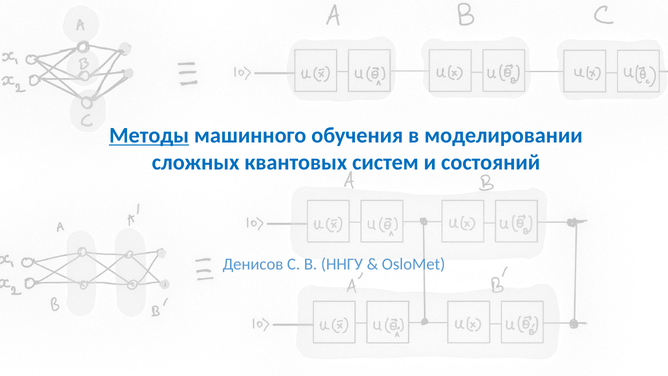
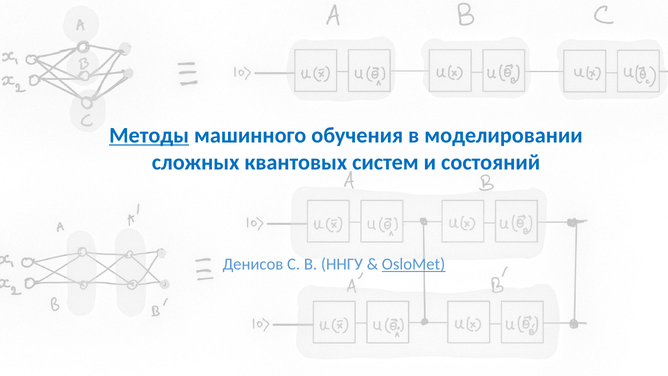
OsloMet underline: none -> present (414, 264)
